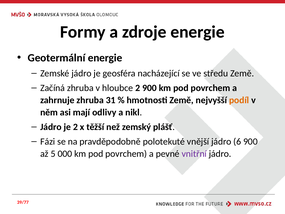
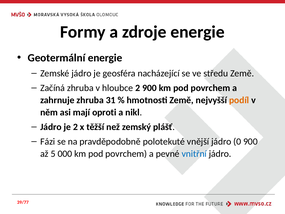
odlivy: odlivy -> oproti (104, 112)
6: 6 -> 0 (237, 141)
vnitřní colour: purple -> blue (194, 154)
